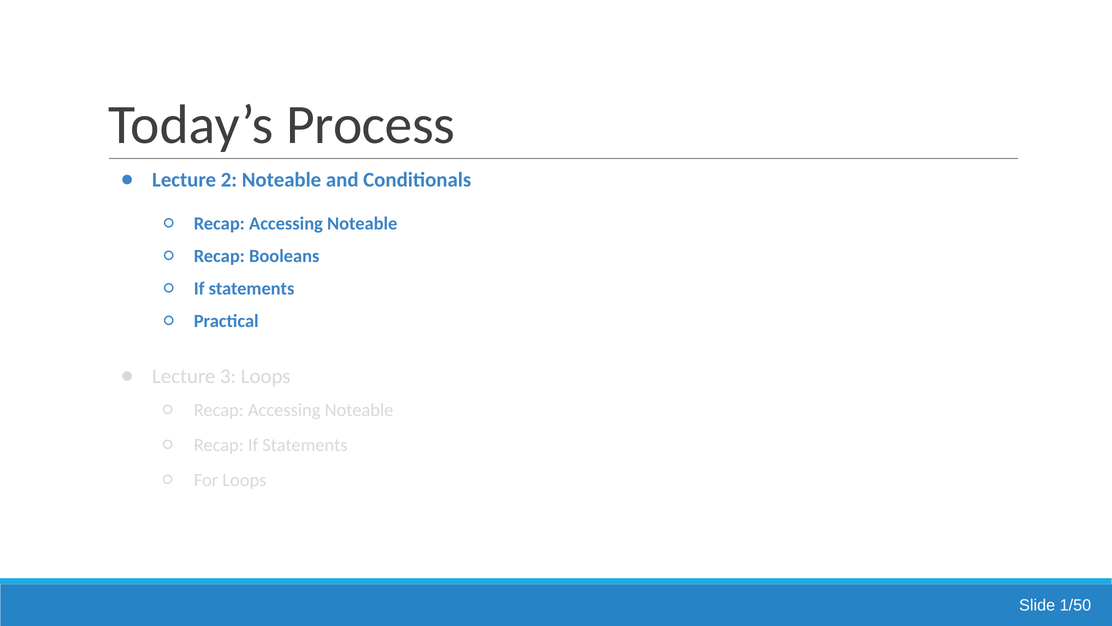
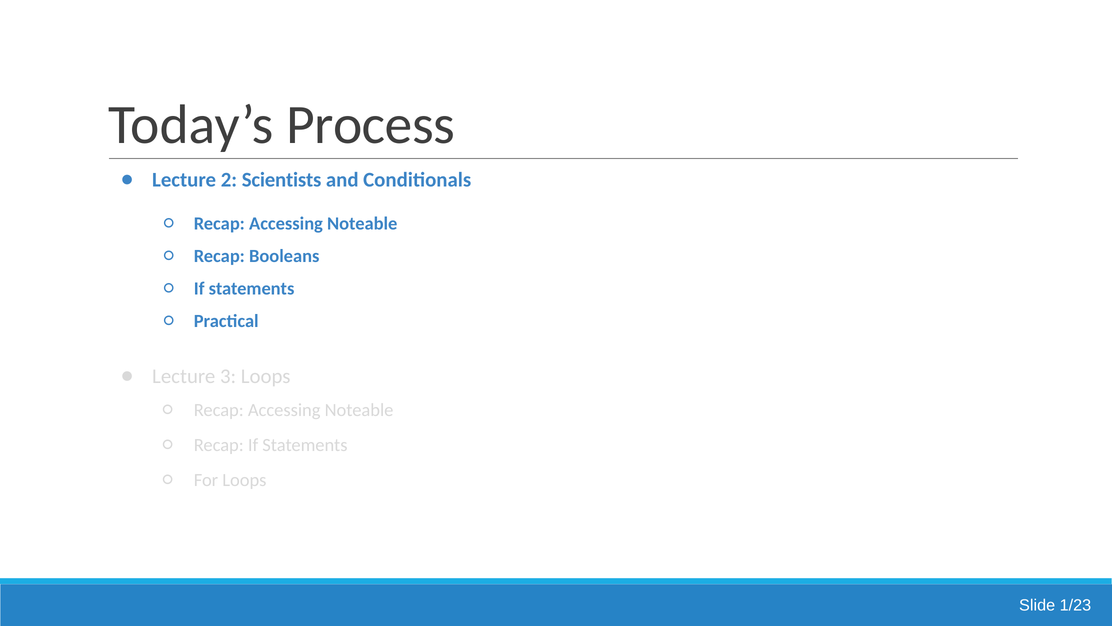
2 Noteable: Noteable -> Scientists (282, 179)
1/50: 1/50 -> 1/23 (1075, 605)
